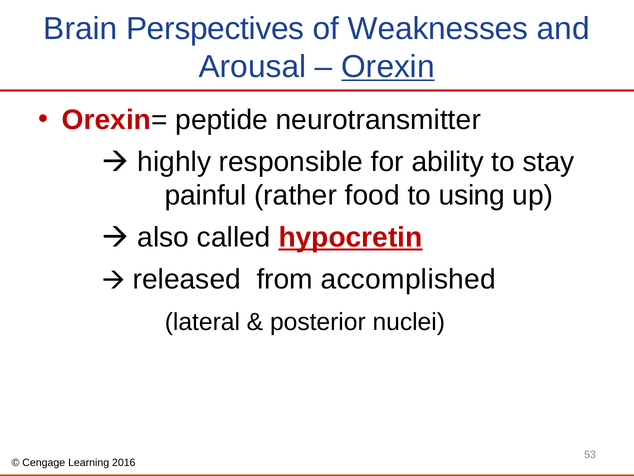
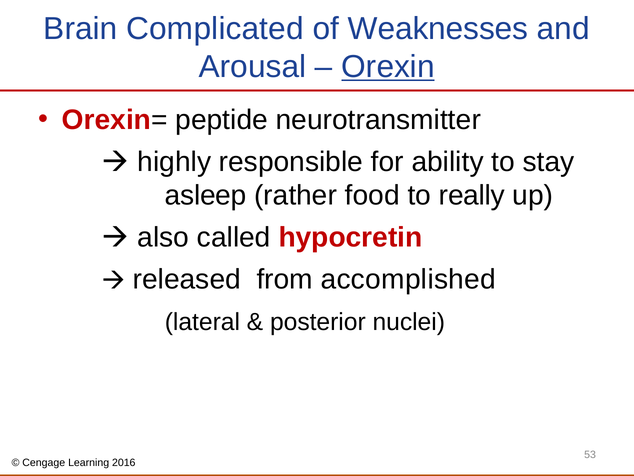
Perspectives: Perspectives -> Complicated (215, 29)
painful: painful -> asleep (206, 195)
using: using -> really (472, 195)
hypocretin underline: present -> none (350, 237)
